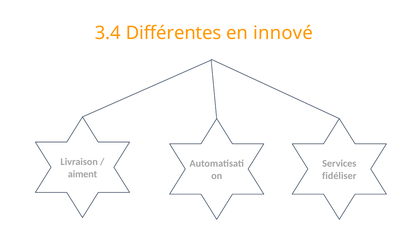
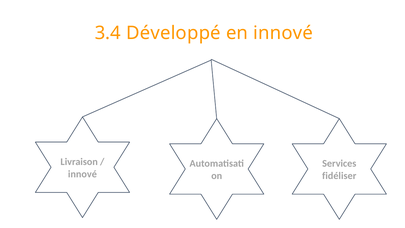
Différentes: Différentes -> Développé (173, 33)
aiment: aiment -> innové (82, 174)
